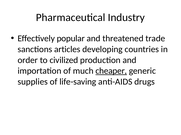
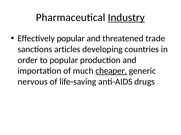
Industry underline: none -> present (126, 18)
to civilized: civilized -> popular (64, 60)
supplies: supplies -> nervous (33, 82)
